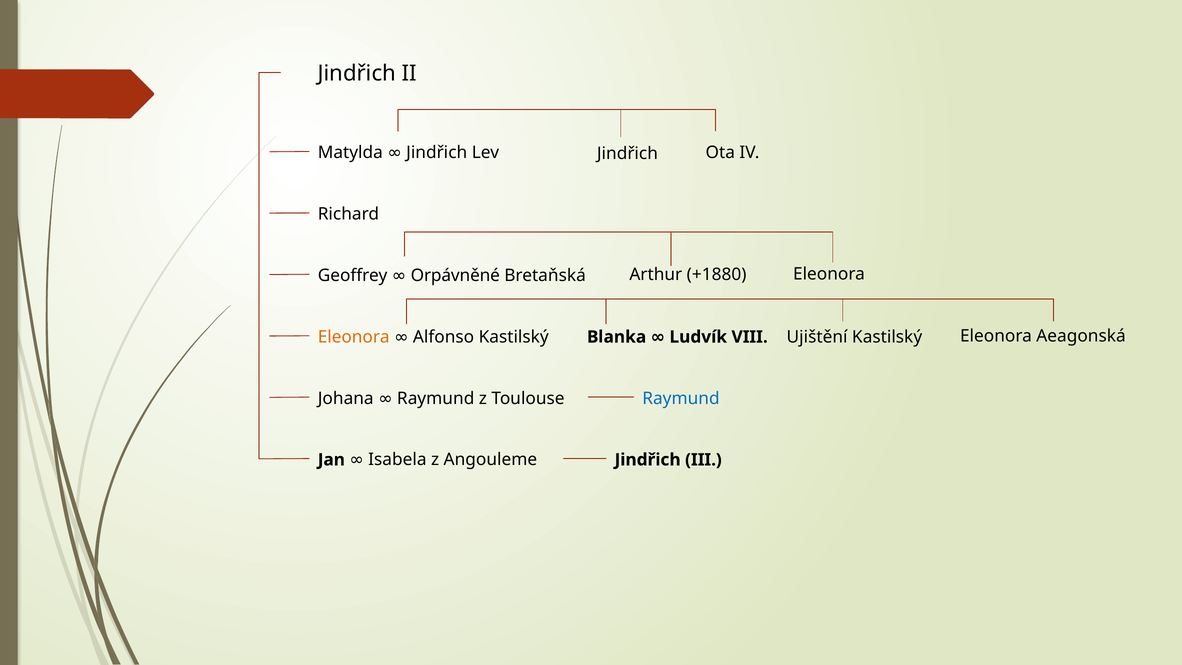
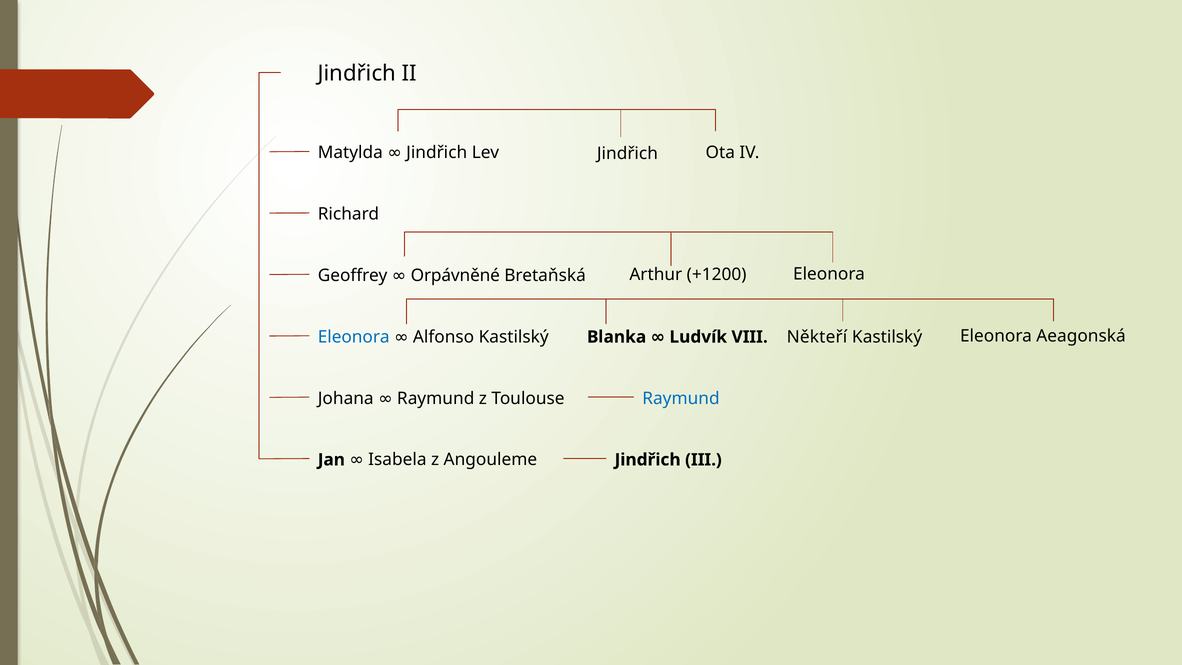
+1880: +1880 -> +1200 (717, 275)
Eleonora colour: orange -> blue (354, 337)
Ujištění: Ujištění -> Někteří (817, 337)
